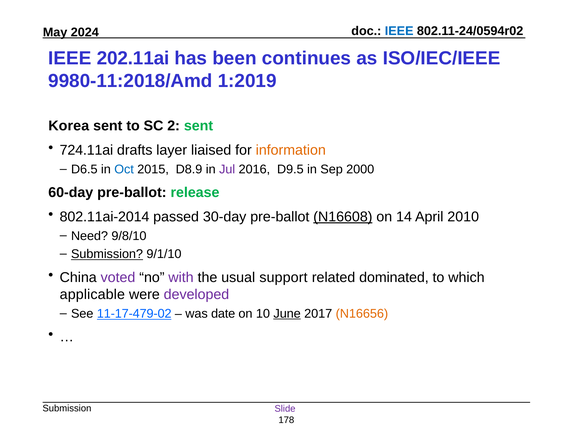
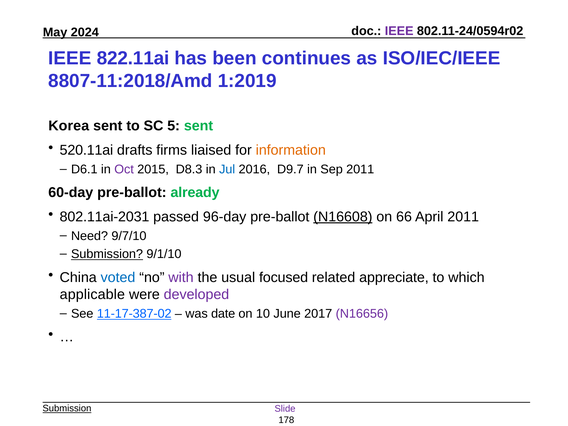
IEEE colour: blue -> purple (399, 31)
202.11ai: 202.11ai -> 822.11ai (133, 58)
9980-11:2018/Amd: 9980-11:2018/Amd -> 8807-11:2018/Amd (130, 81)
2: 2 -> 5 (174, 126)
724.11ai: 724.11ai -> 520.11ai (86, 150)
layer: layer -> firms (172, 150)
D6.5: D6.5 -> D6.1 (84, 169)
Oct colour: blue -> purple (124, 169)
D8.9: D8.9 -> D8.3 (189, 169)
Jul colour: purple -> blue (227, 169)
D9.5: D9.5 -> D9.7 (290, 169)
Sep 2000: 2000 -> 2011 (360, 169)
release: release -> already (195, 193)
802.11ai-2014: 802.11ai-2014 -> 802.11ai-2031 (105, 217)
30-day: 30-day -> 96-day (225, 217)
14: 14 -> 66 (404, 217)
April 2010: 2010 -> 2011 (463, 217)
9/8/10: 9/8/10 -> 9/7/10 (129, 236)
voted colour: purple -> blue (118, 277)
support: support -> focused (284, 277)
dominated: dominated -> appreciate (394, 277)
11-17-479-02: 11-17-479-02 -> 11-17-387-02 (134, 314)
June underline: present -> none (287, 314)
N16656 colour: orange -> purple (362, 314)
Submission underline: none -> present (67, 409)
